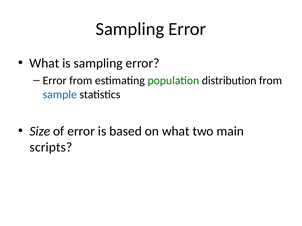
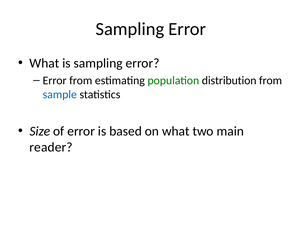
scripts: scripts -> reader (51, 148)
